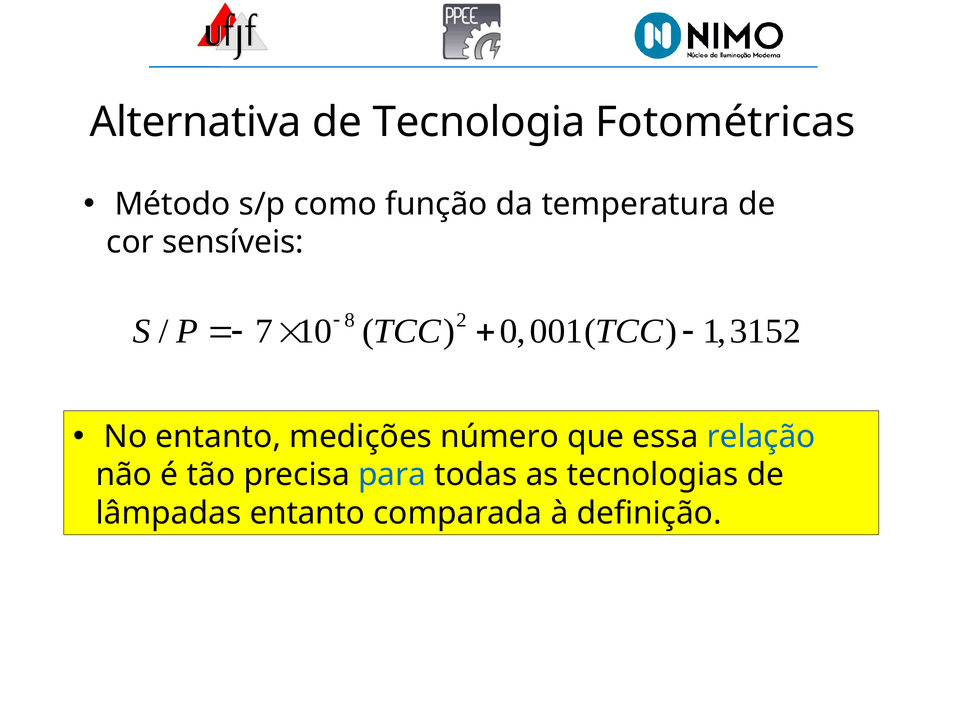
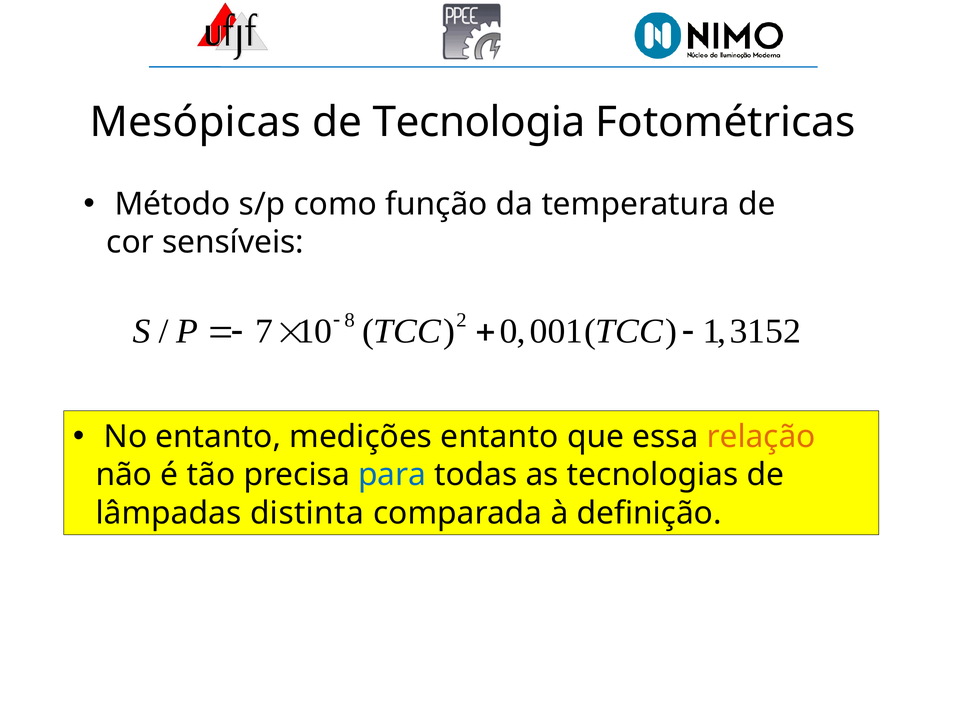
Alternativa: Alternativa -> Mesópicas (195, 122)
medições número: número -> entanto (500, 437)
relação colour: blue -> orange (761, 437)
lâmpadas entanto: entanto -> distinta (307, 514)
